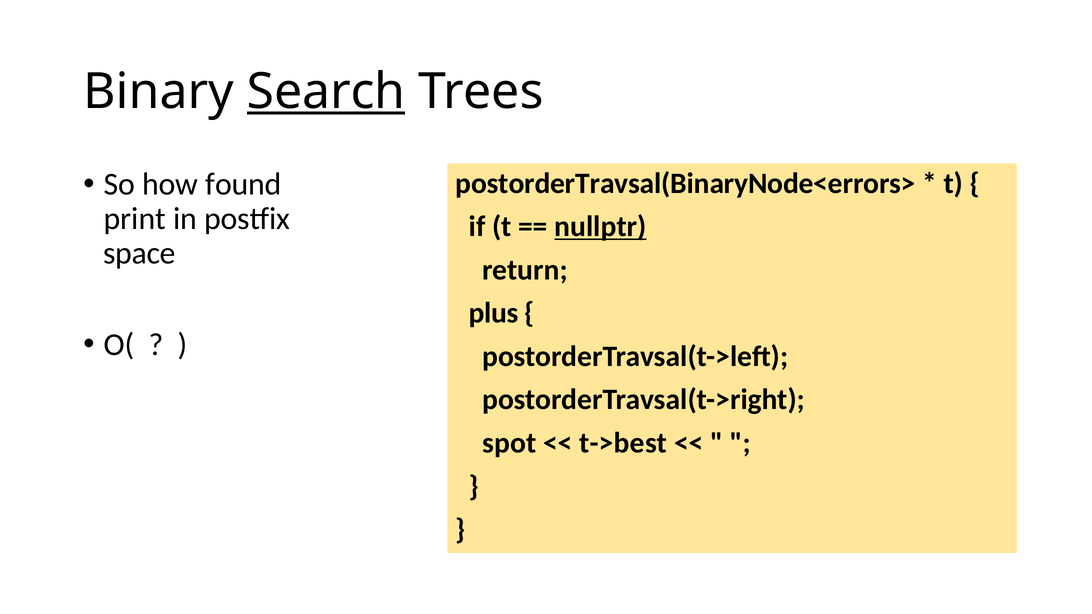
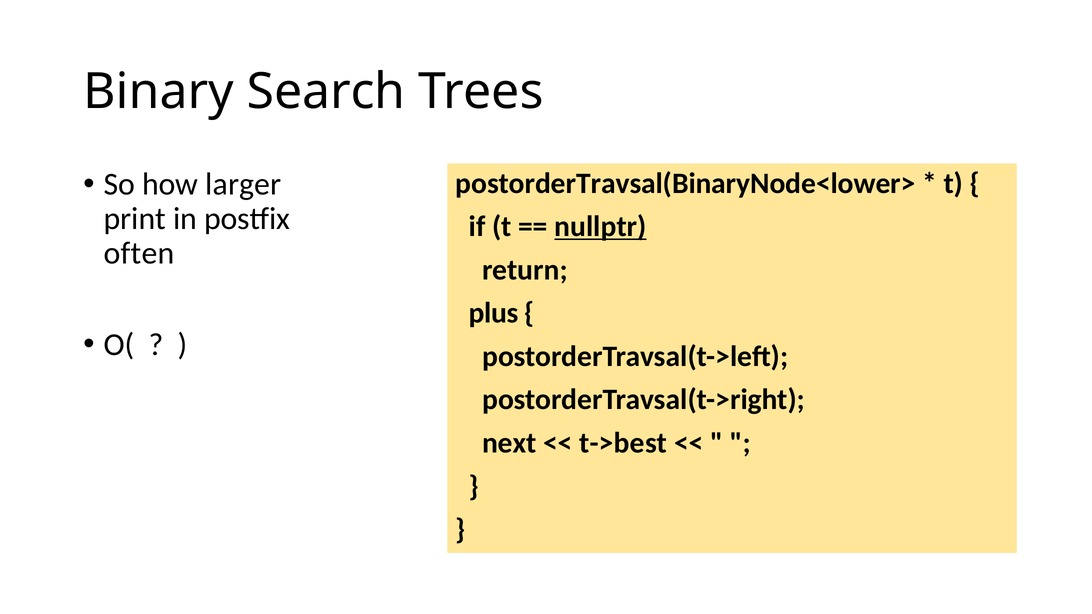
Search underline: present -> none (326, 92)
found: found -> larger (243, 185)
postorderTravsal(BinaryNode<errors>: postorderTravsal(BinaryNode<errors> -> postorderTravsal(BinaryNode<lower> (686, 183)
space: space -> often (139, 253)
spot: spot -> next (509, 443)
